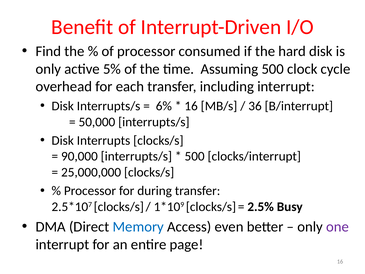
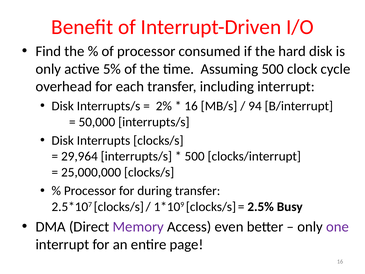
6%: 6% -> 2% (164, 106)
36: 36 -> 94 (255, 106)
90,000: 90,000 -> 29,964 (79, 156)
Memory colour: blue -> purple (138, 227)
